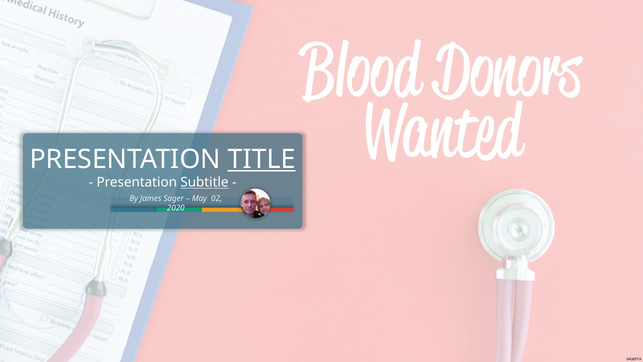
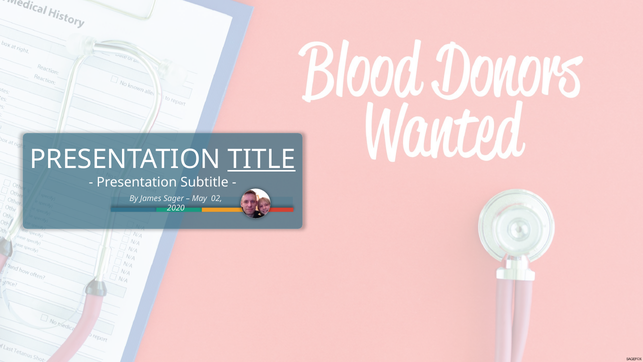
Subtitle underline: present -> none (204, 182)
